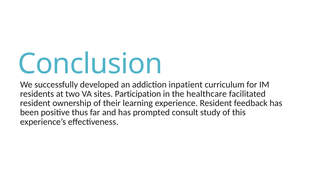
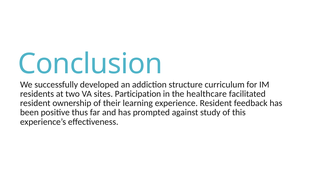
inpatient: inpatient -> structure (186, 85)
consult: consult -> against (185, 112)
